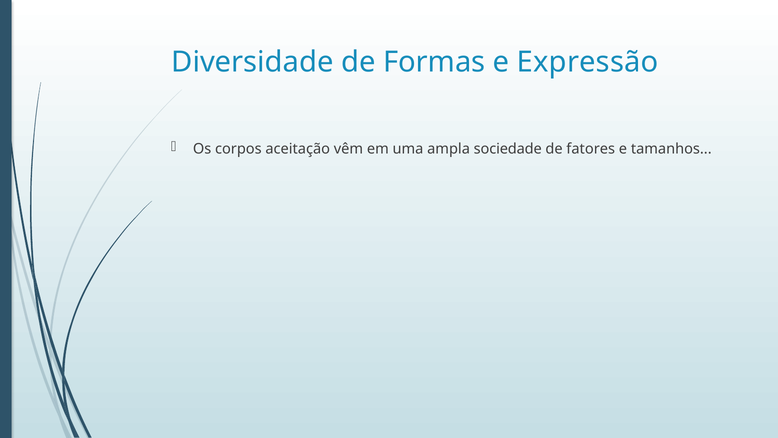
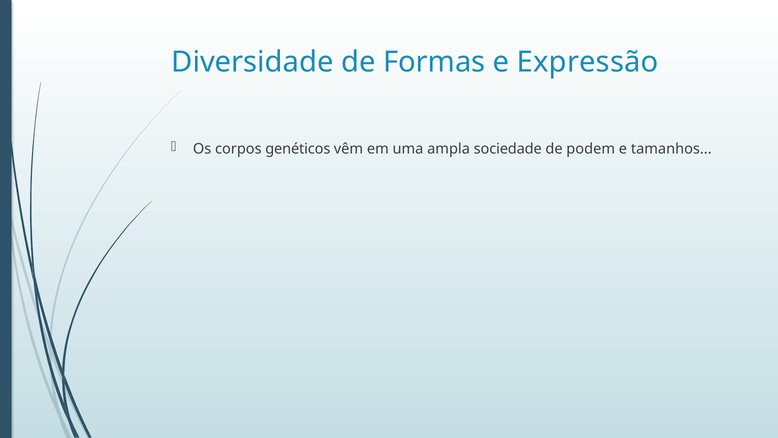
aceitação: aceitação -> genéticos (298, 149)
fatores: fatores -> podem (591, 149)
